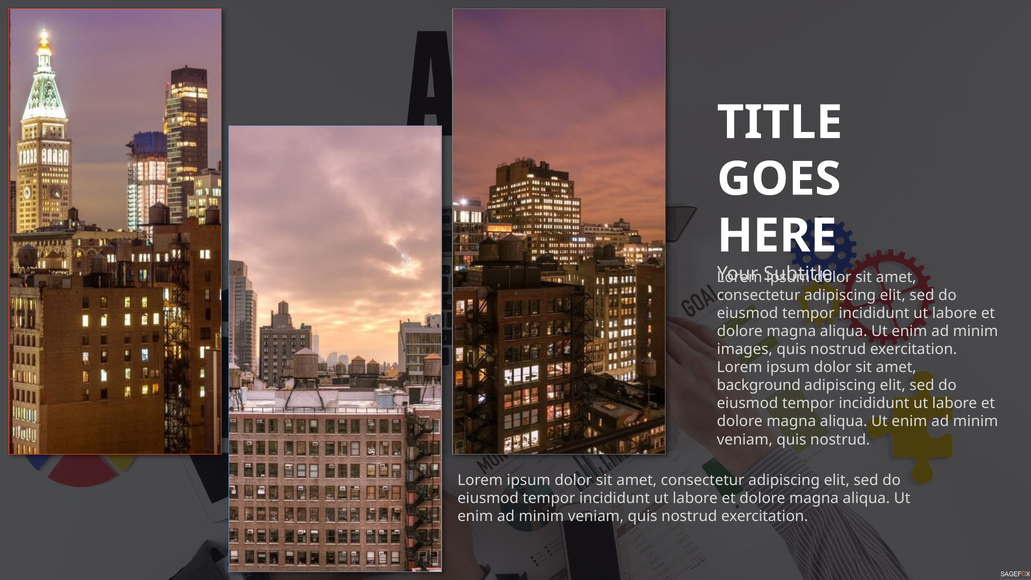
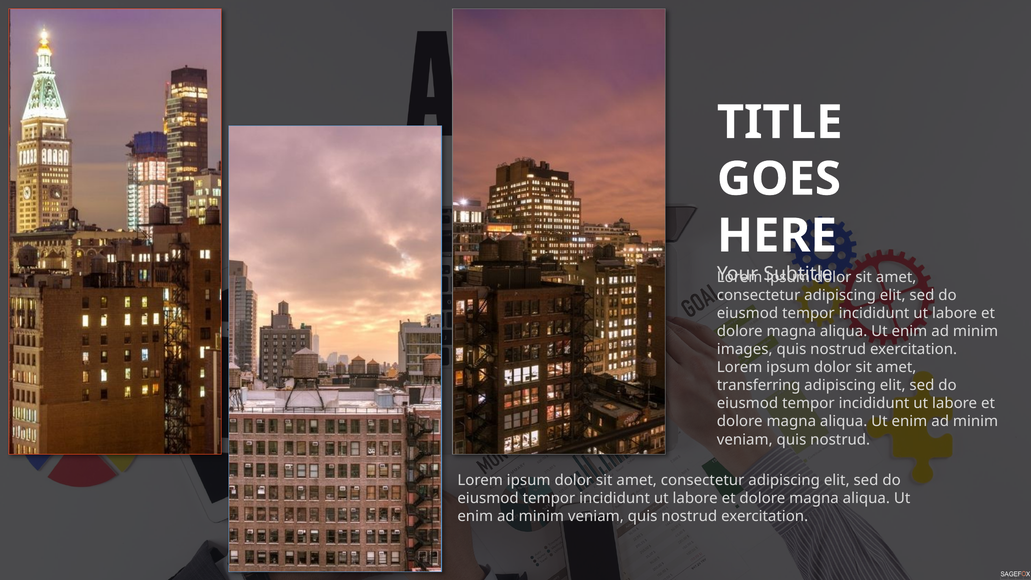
background: background -> transferring (759, 385)
